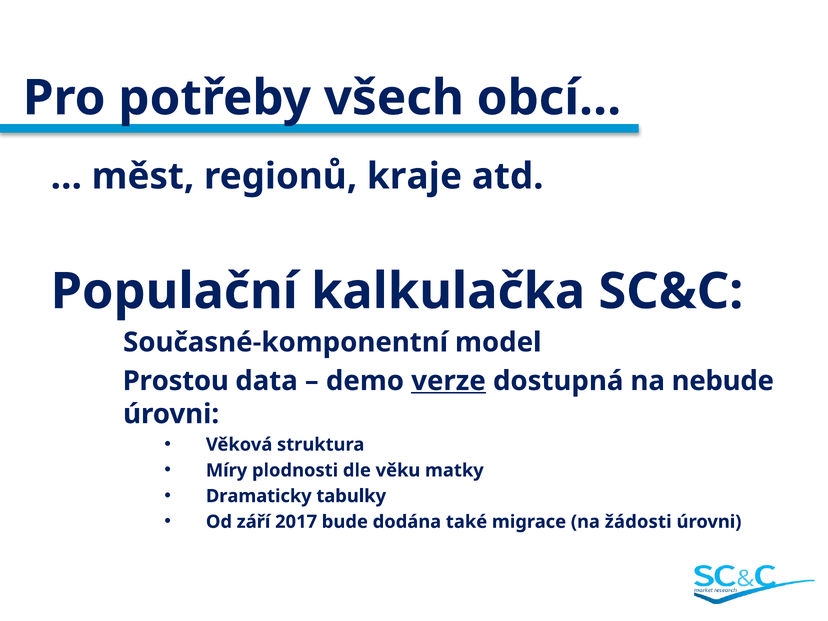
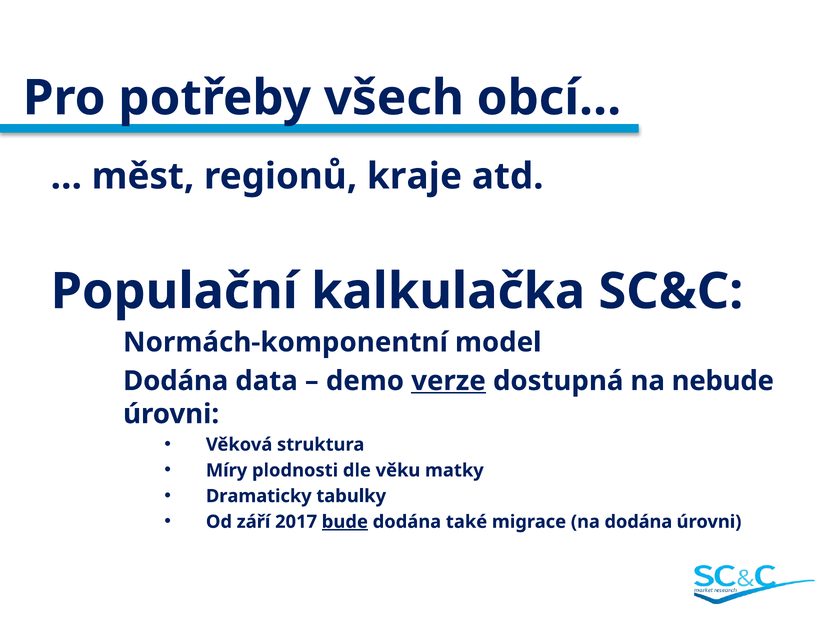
Současné-komponentní: Současné-komponentní -> Normách-komponentní (285, 342)
Prostou: Prostou -> Dodána (176, 381)
bude underline: none -> present (345, 522)
na žádosti: žádosti -> dodána (638, 522)
